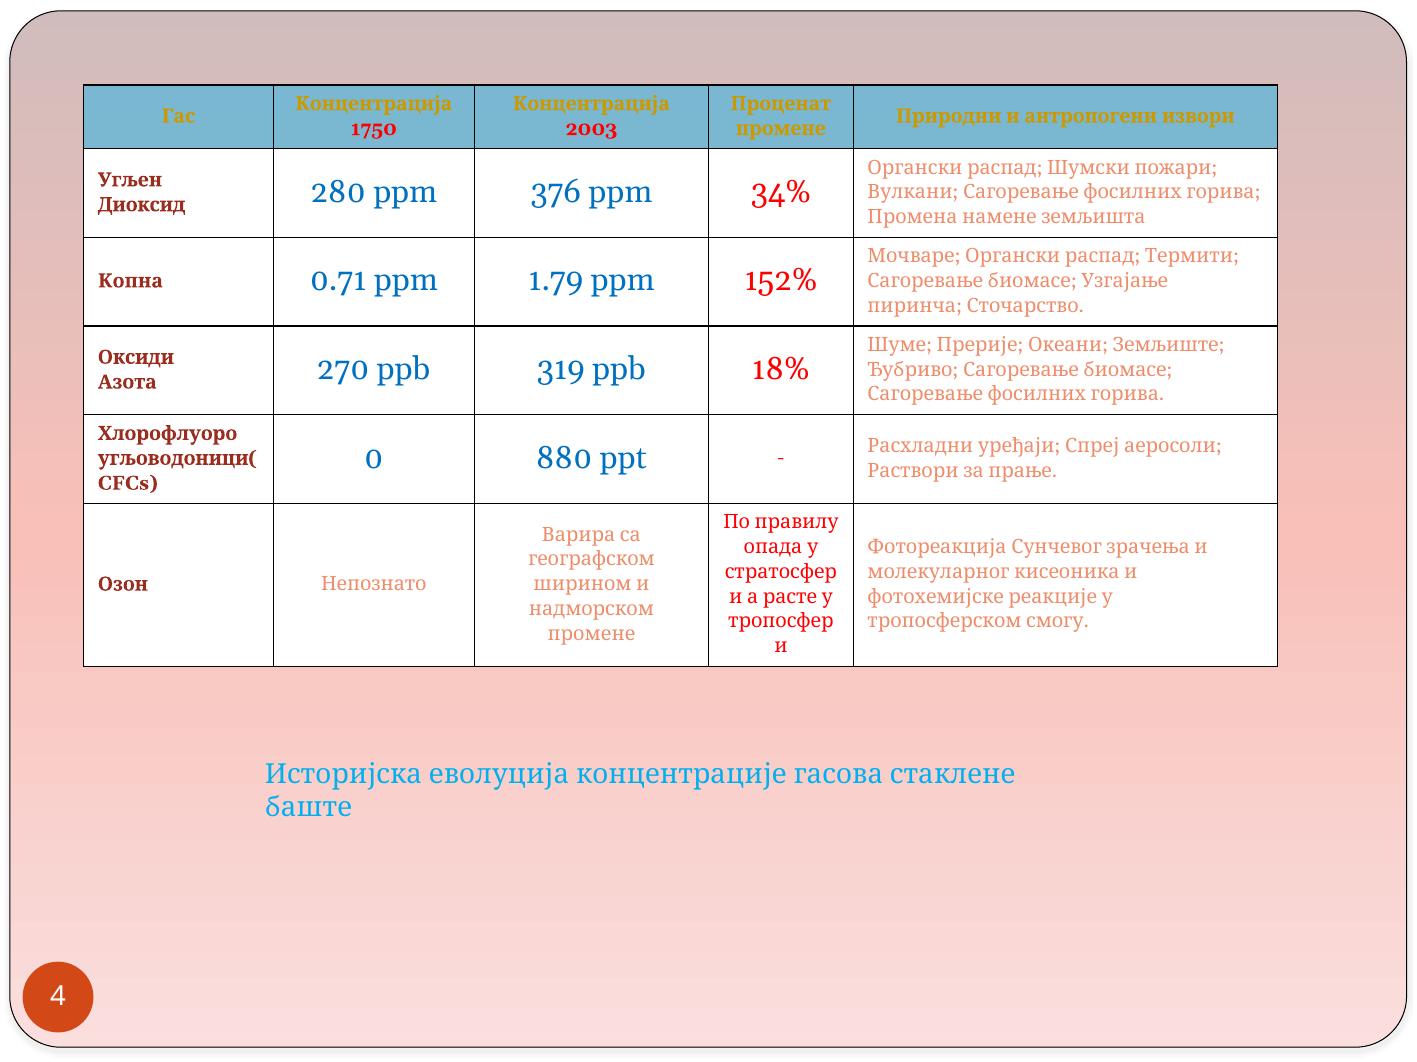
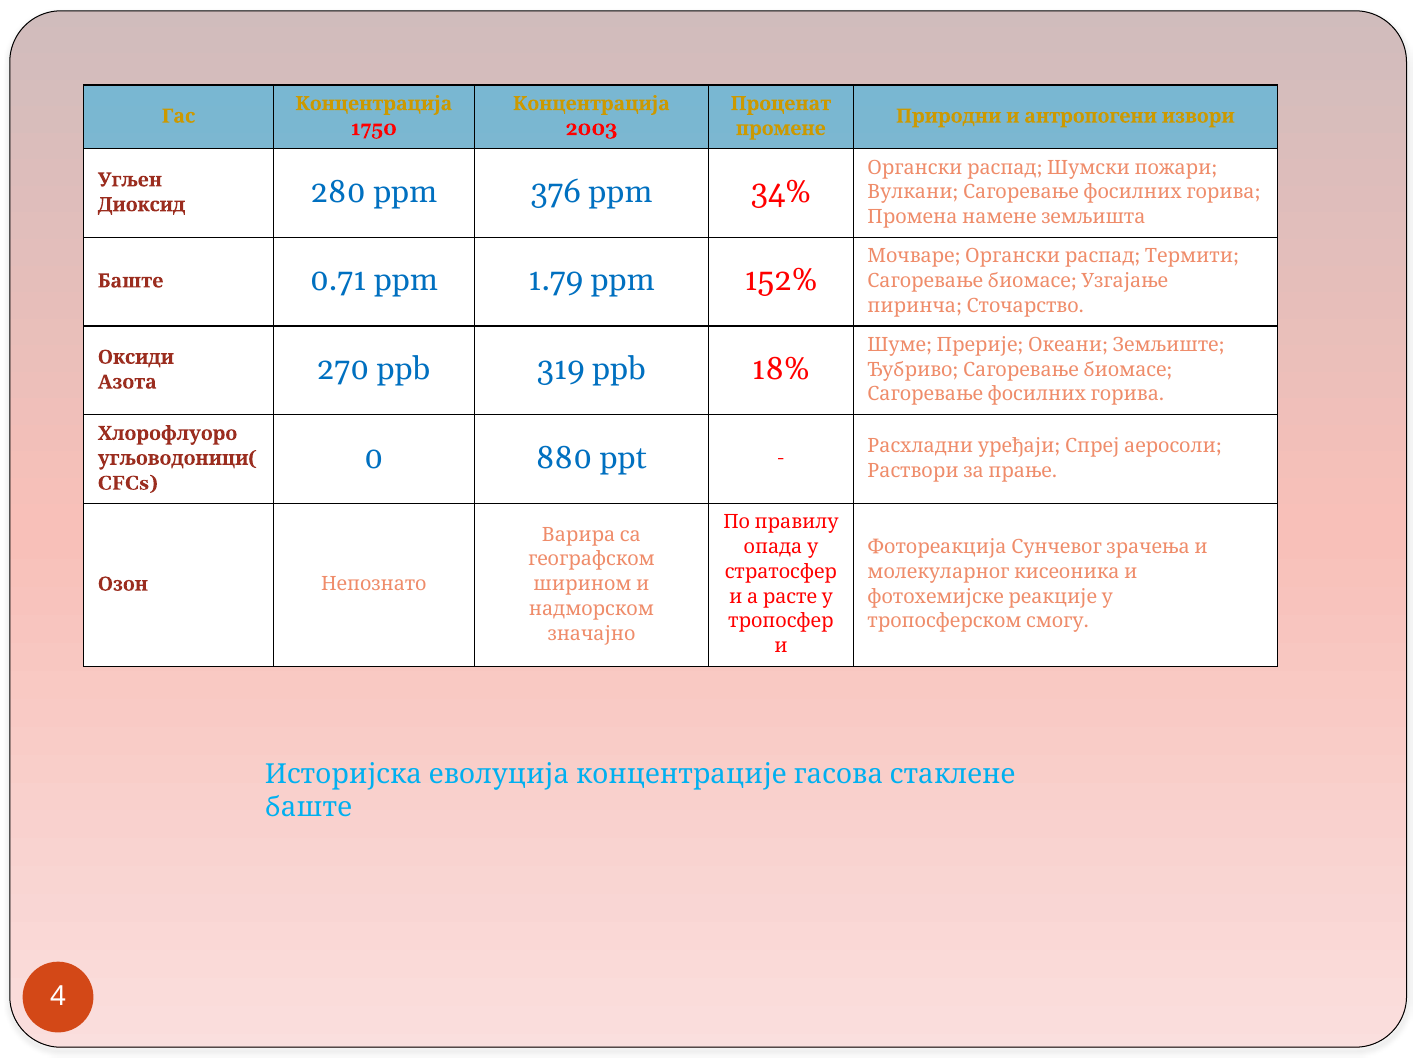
Копна: Копна -> Баште (131, 281)
промене: промене -> значајно (592, 634)
